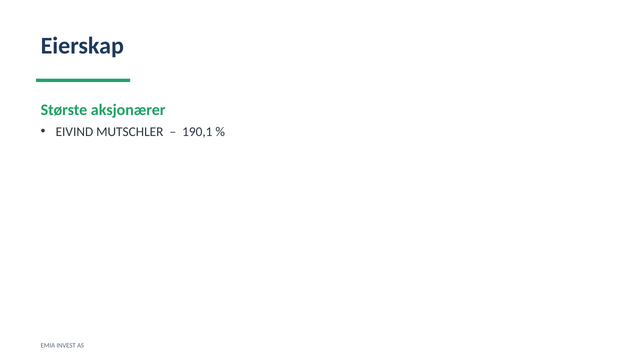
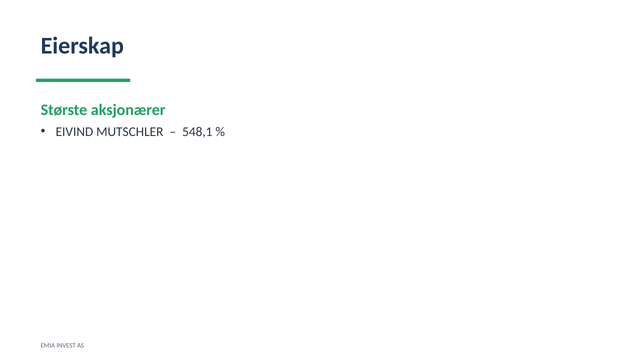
190,1: 190,1 -> 548,1 (197, 131)
